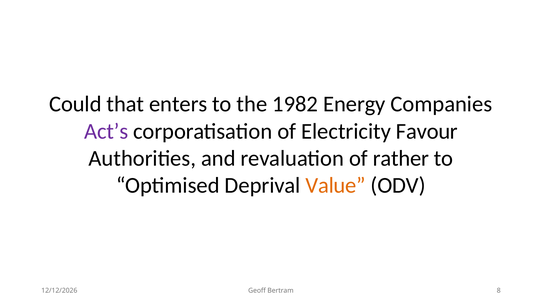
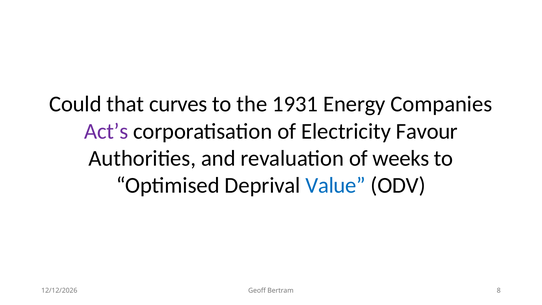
enters: enters -> curves (178, 104)
1982: 1982 -> 1931 (295, 104)
rather: rather -> weeks (401, 158)
Value colour: orange -> blue (336, 185)
